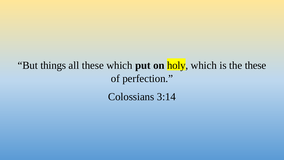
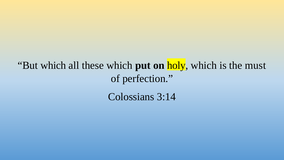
But things: things -> which (53, 65)
the these: these -> must (255, 65)
